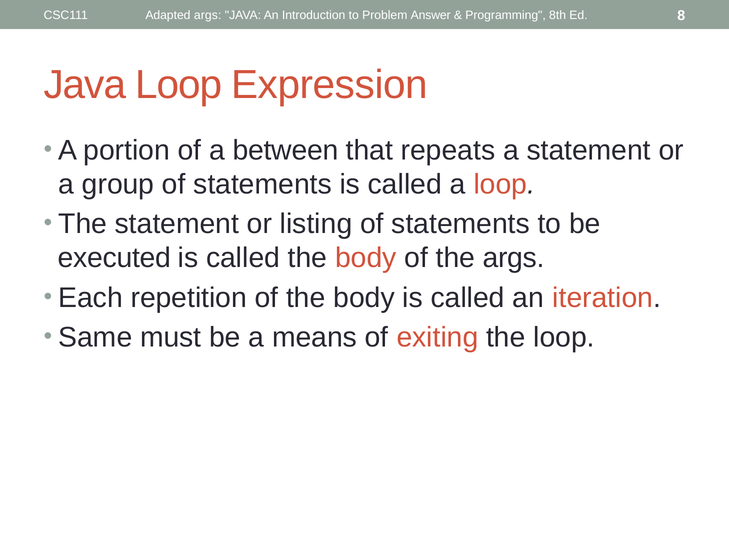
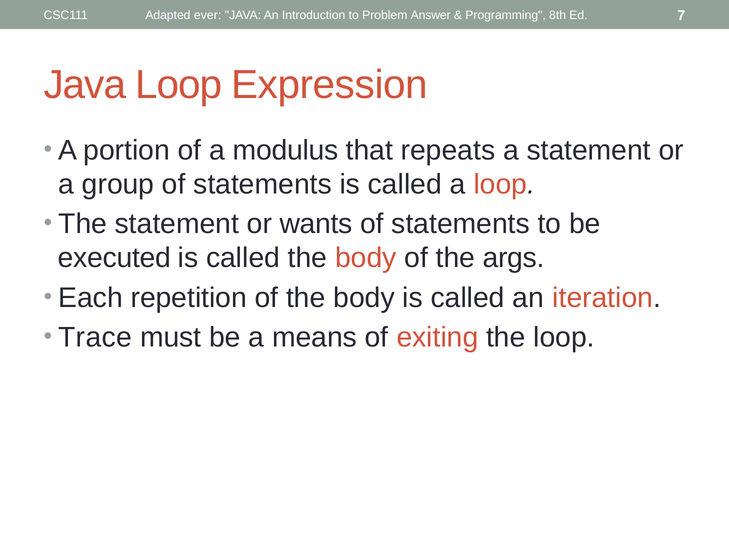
Adapted args: args -> ever (208, 15)
8: 8 -> 7 (681, 16)
between: between -> modulus (286, 150)
listing: listing -> wants (316, 224)
Same: Same -> Trace (95, 337)
